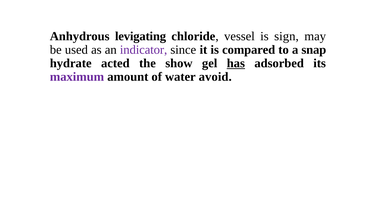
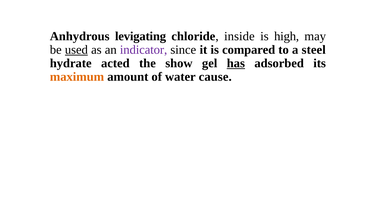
vessel: vessel -> inside (239, 36)
sign: sign -> high (287, 36)
used underline: none -> present (76, 50)
snap: snap -> steel (314, 50)
maximum colour: purple -> orange (77, 77)
avoid: avoid -> cause (215, 77)
